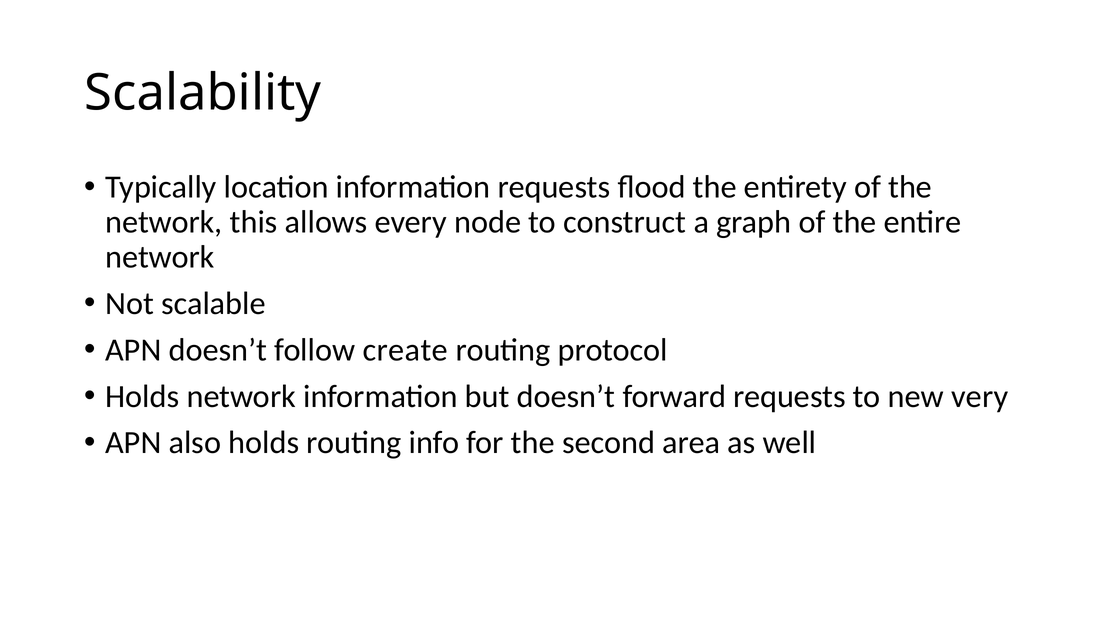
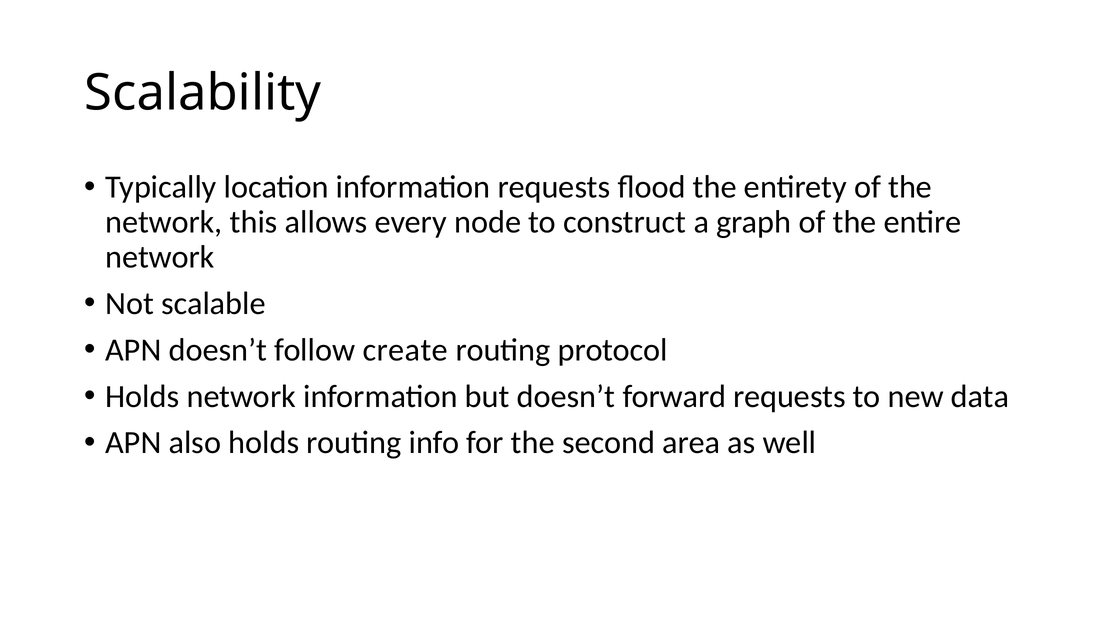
very: very -> data (980, 397)
